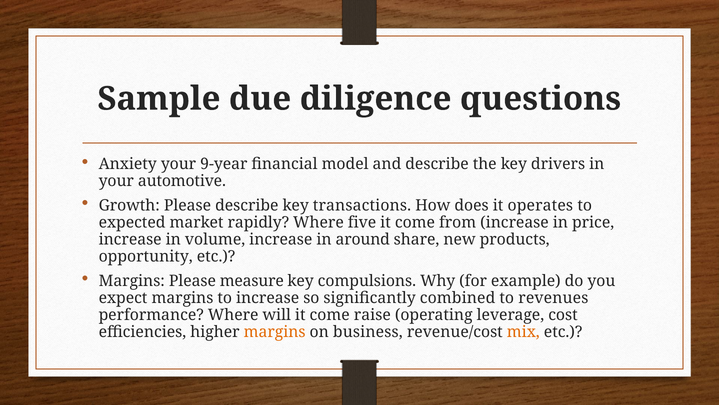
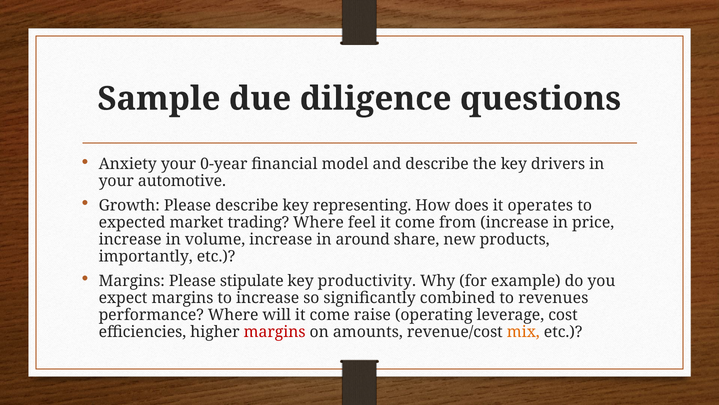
9-year: 9-year -> 0-year (224, 164)
transactions: transactions -> representing (362, 205)
rapidly: rapidly -> trading (258, 222)
five: five -> feel (362, 222)
opportunity: opportunity -> importantly (146, 256)
measure: measure -> stipulate (252, 280)
compulsions: compulsions -> productivity (367, 280)
margins colour: orange -> red (275, 331)
business: business -> amounts (368, 331)
